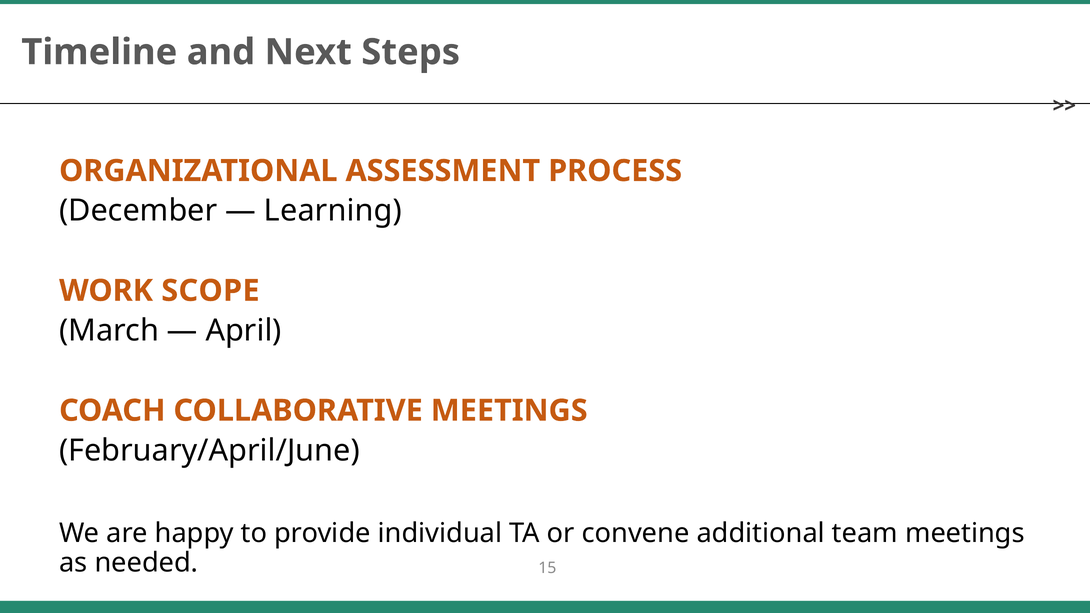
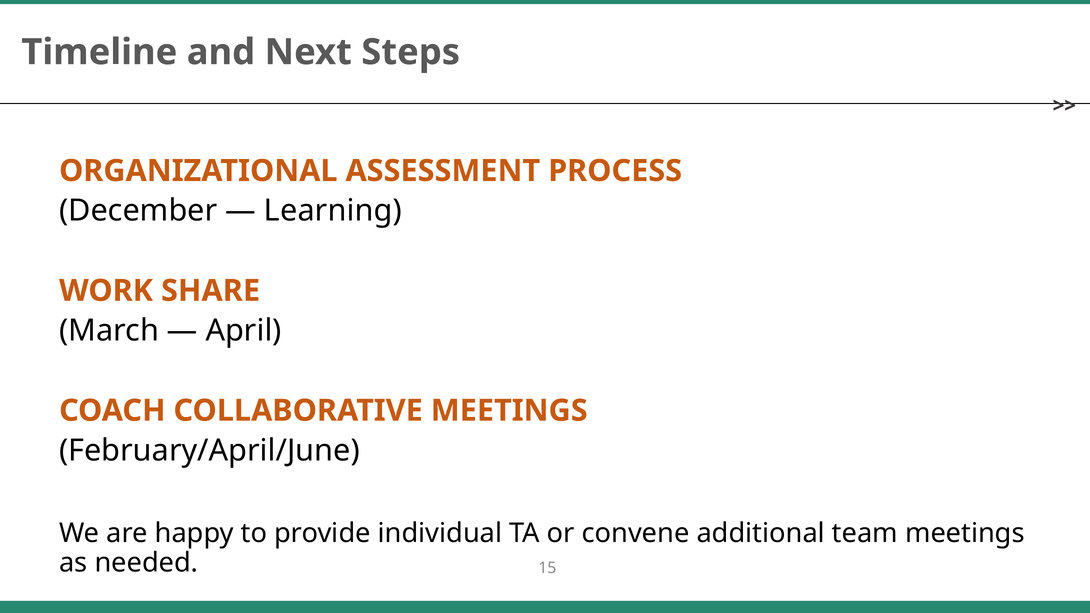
SCOPE: SCOPE -> SHARE (211, 291)
